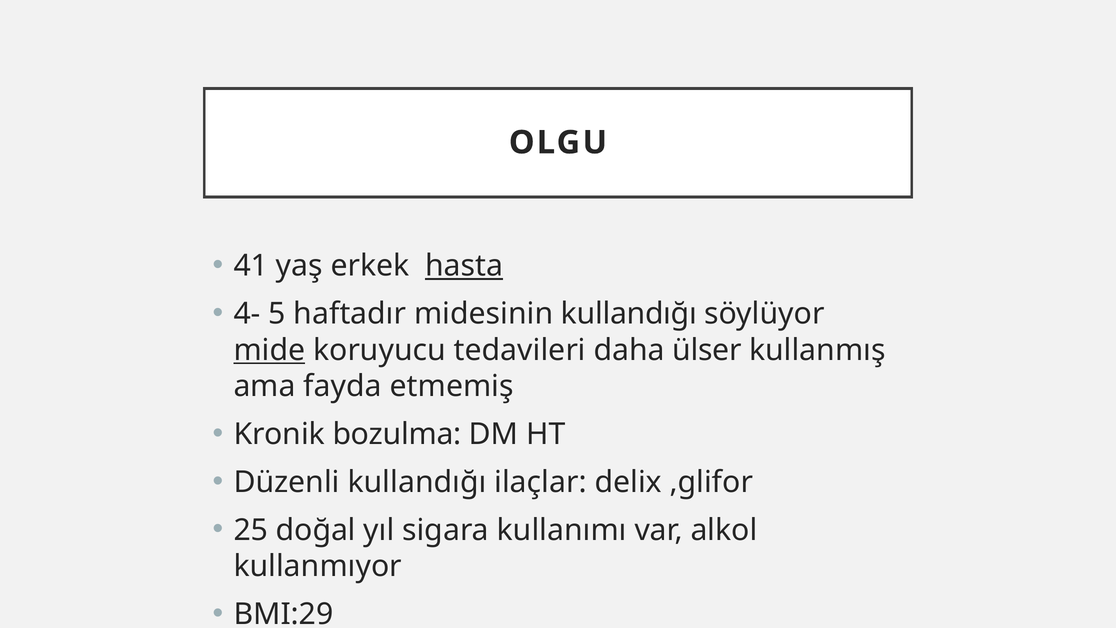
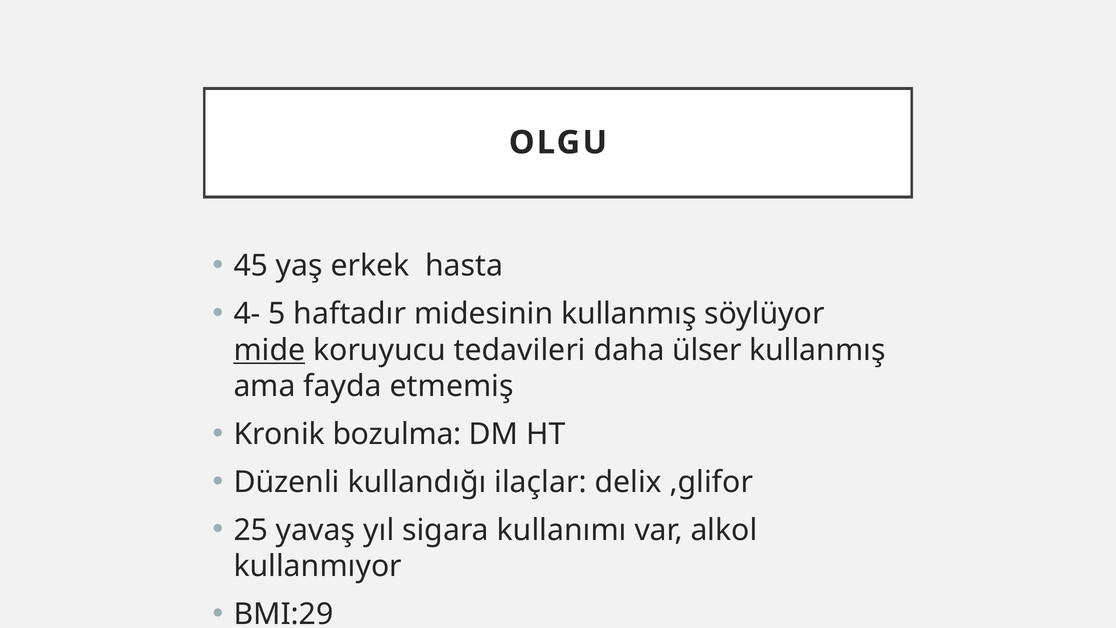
41: 41 -> 45 (251, 266)
hasta underline: present -> none (464, 266)
midesinin kullandığı: kullandığı -> kullanmış (629, 314)
doğal: doğal -> yavaş (316, 530)
